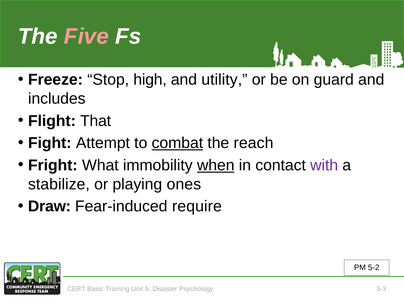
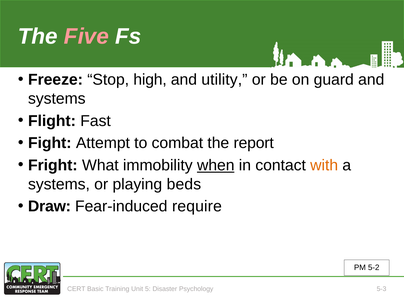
includes: includes -> systems (57, 99)
That: That -> Fast (96, 121)
combat underline: present -> none (177, 143)
reach: reach -> report (254, 143)
with colour: purple -> orange (324, 165)
stabilize: stabilize -> systems (59, 184)
ones: ones -> beds (184, 184)
